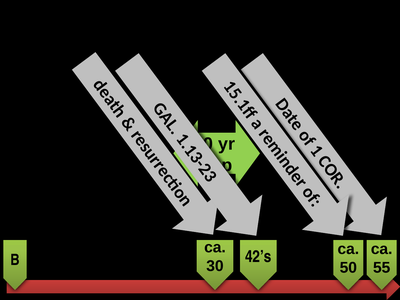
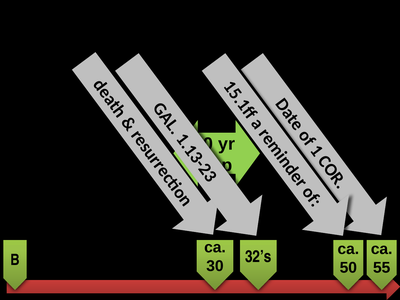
42’s: 42’s -> 32’s (258, 257)
